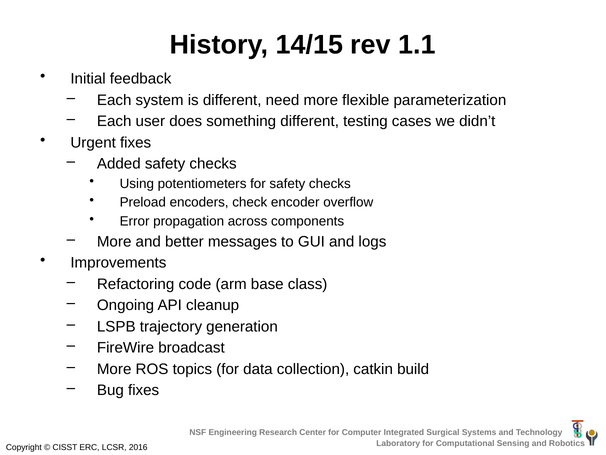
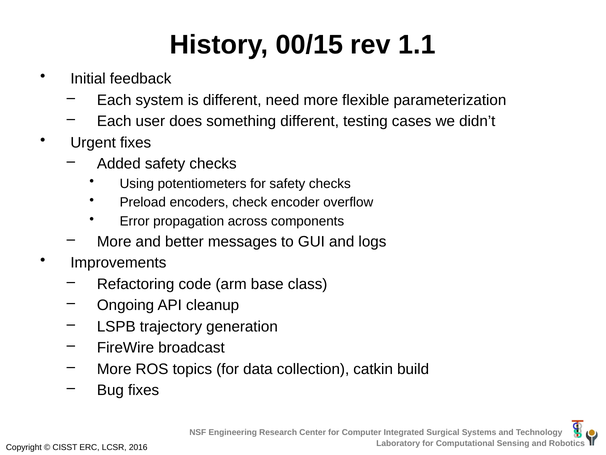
14/15: 14/15 -> 00/15 (309, 45)
